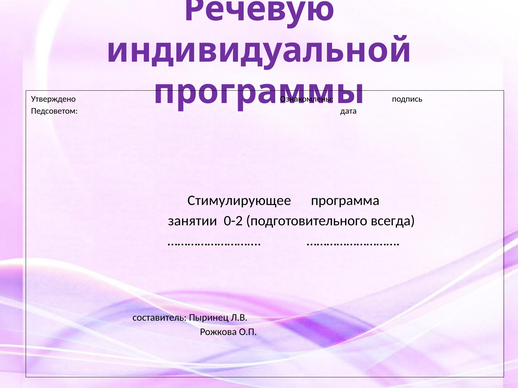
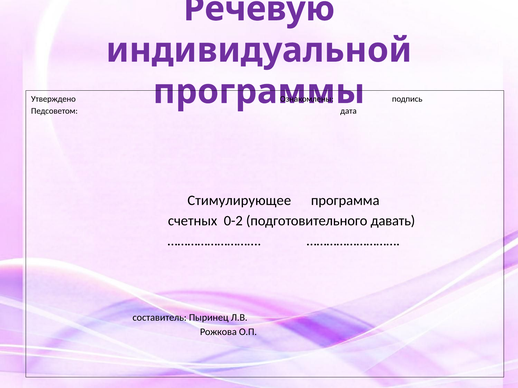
занятии: занятии -> счетных (193, 221)
всегда: всегда -> давать (393, 221)
